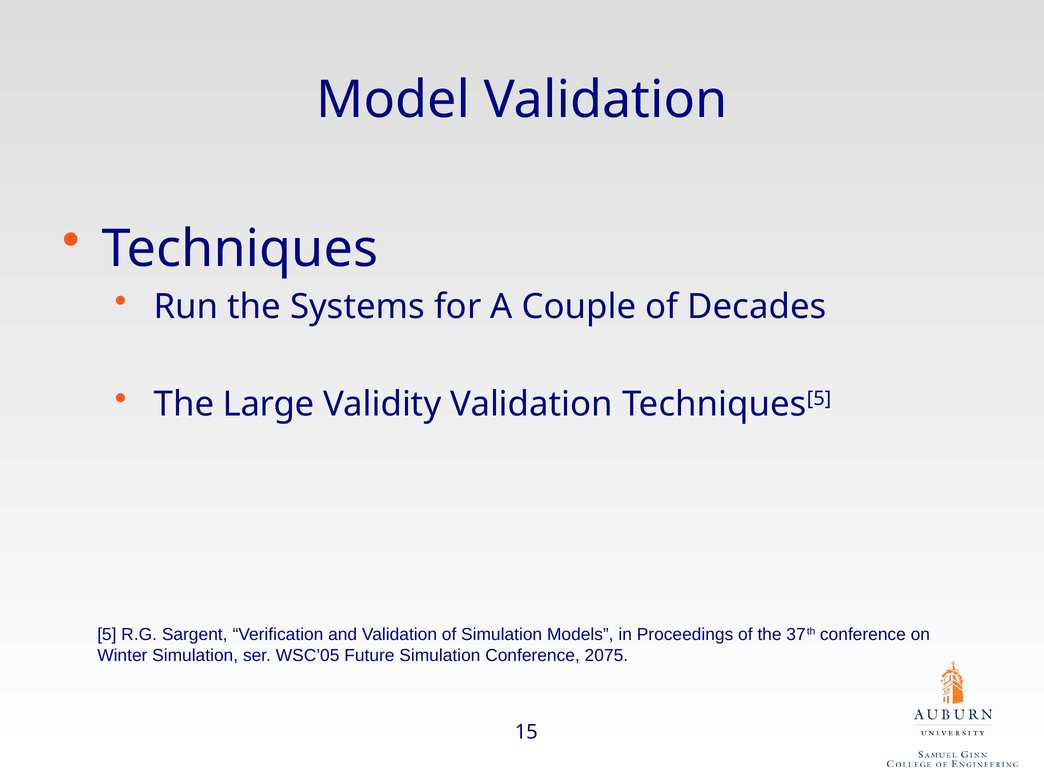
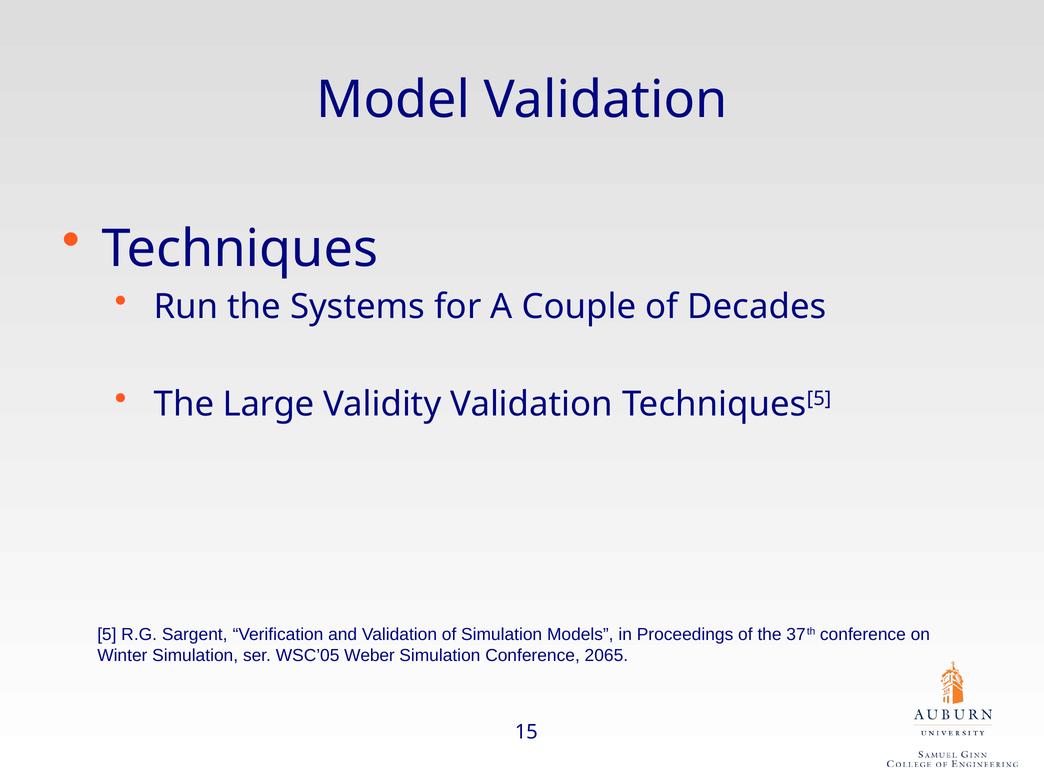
Future: Future -> Weber (369, 655)
2075: 2075 -> 2065 (606, 655)
